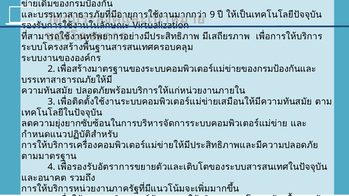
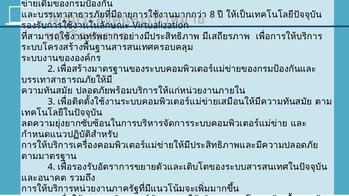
9: 9 -> 8 (212, 15)
